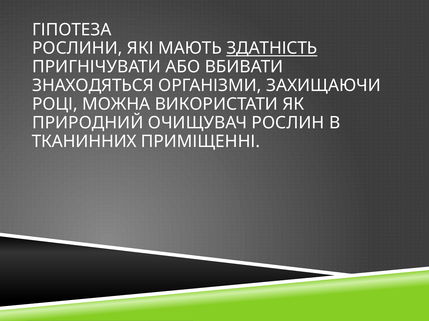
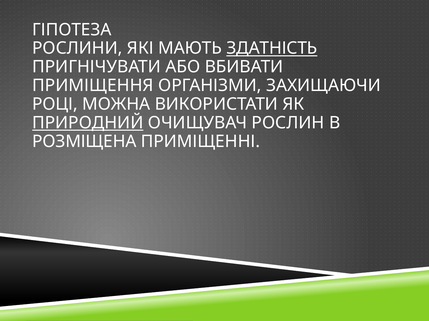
ЗНАХОДЯТЬСЯ: ЗНАХОДЯТЬСЯ -> ПРИМІЩЕННЯ (93, 86)
ПРИРОДНИЙ underline: none -> present (88, 123)
ТКАНИННИХ: ТКАНИННИХ -> РОЗМІЩЕНА (84, 142)
